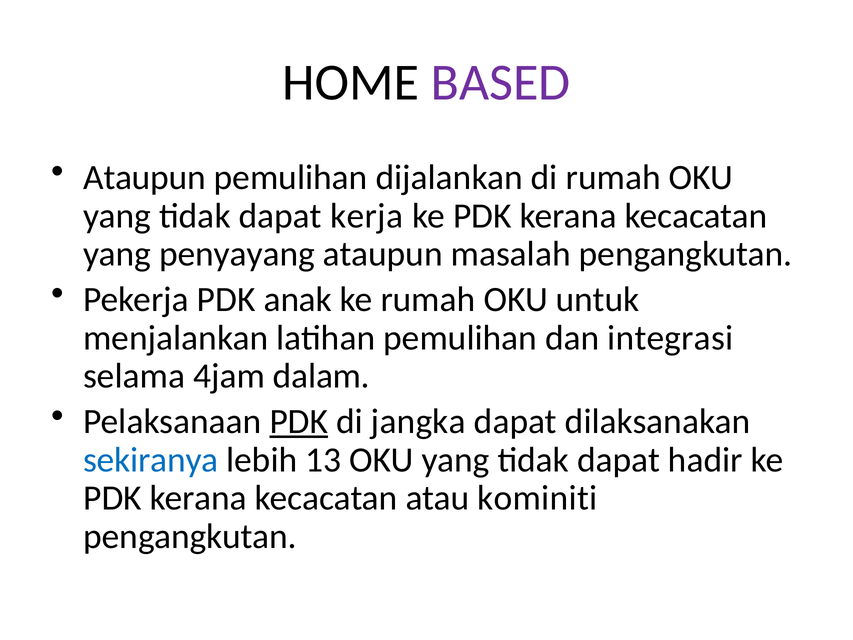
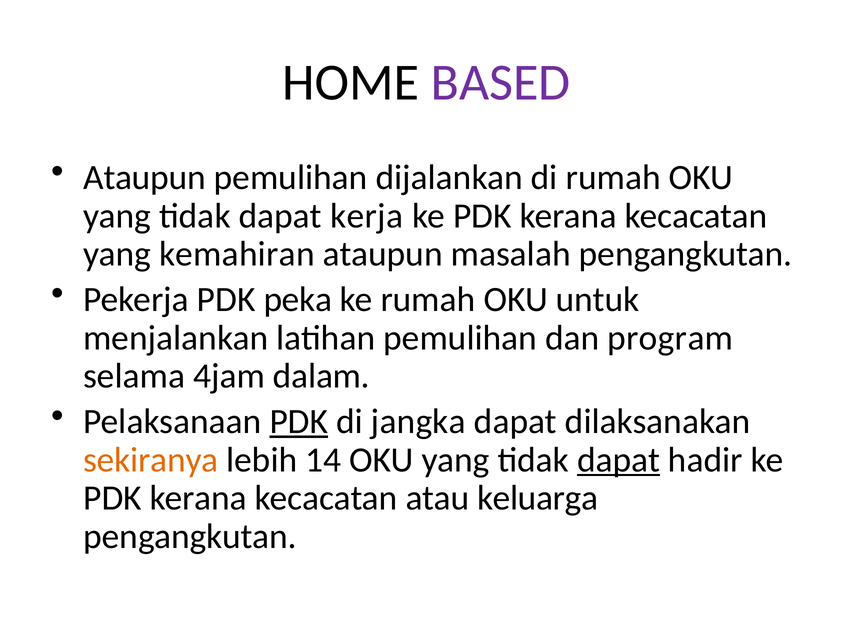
penyayang: penyayang -> kemahiran (237, 254)
anak: anak -> peka (298, 299)
integrasi: integrasi -> program (670, 338)
sekiranya colour: blue -> orange (151, 460)
13: 13 -> 14 (323, 460)
dapat underline: none -> present (619, 460)
kominiti: kominiti -> keluarga (538, 498)
